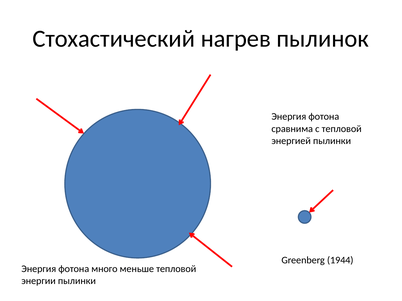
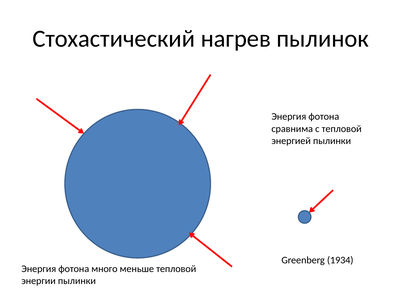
1944: 1944 -> 1934 (340, 261)
